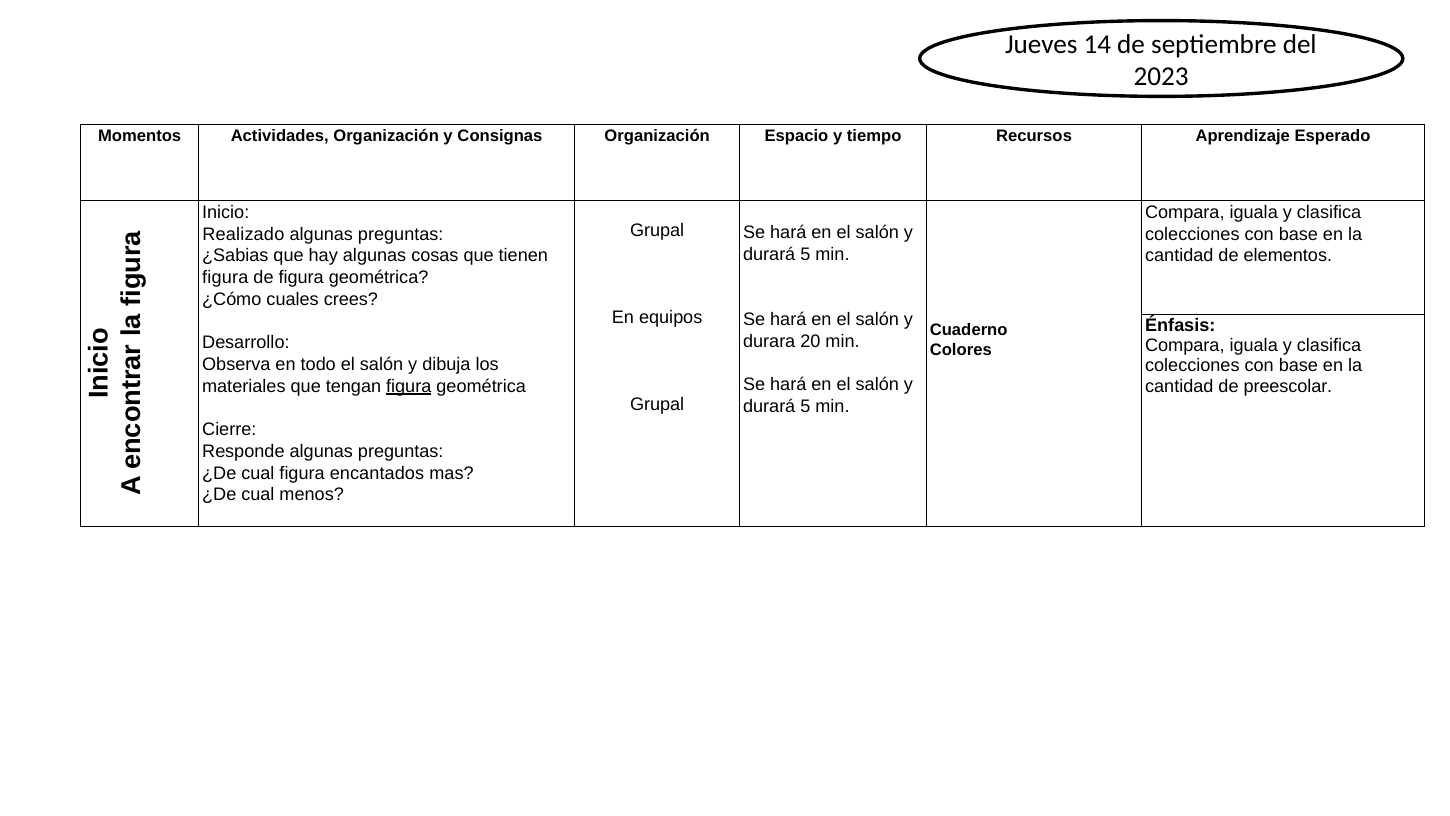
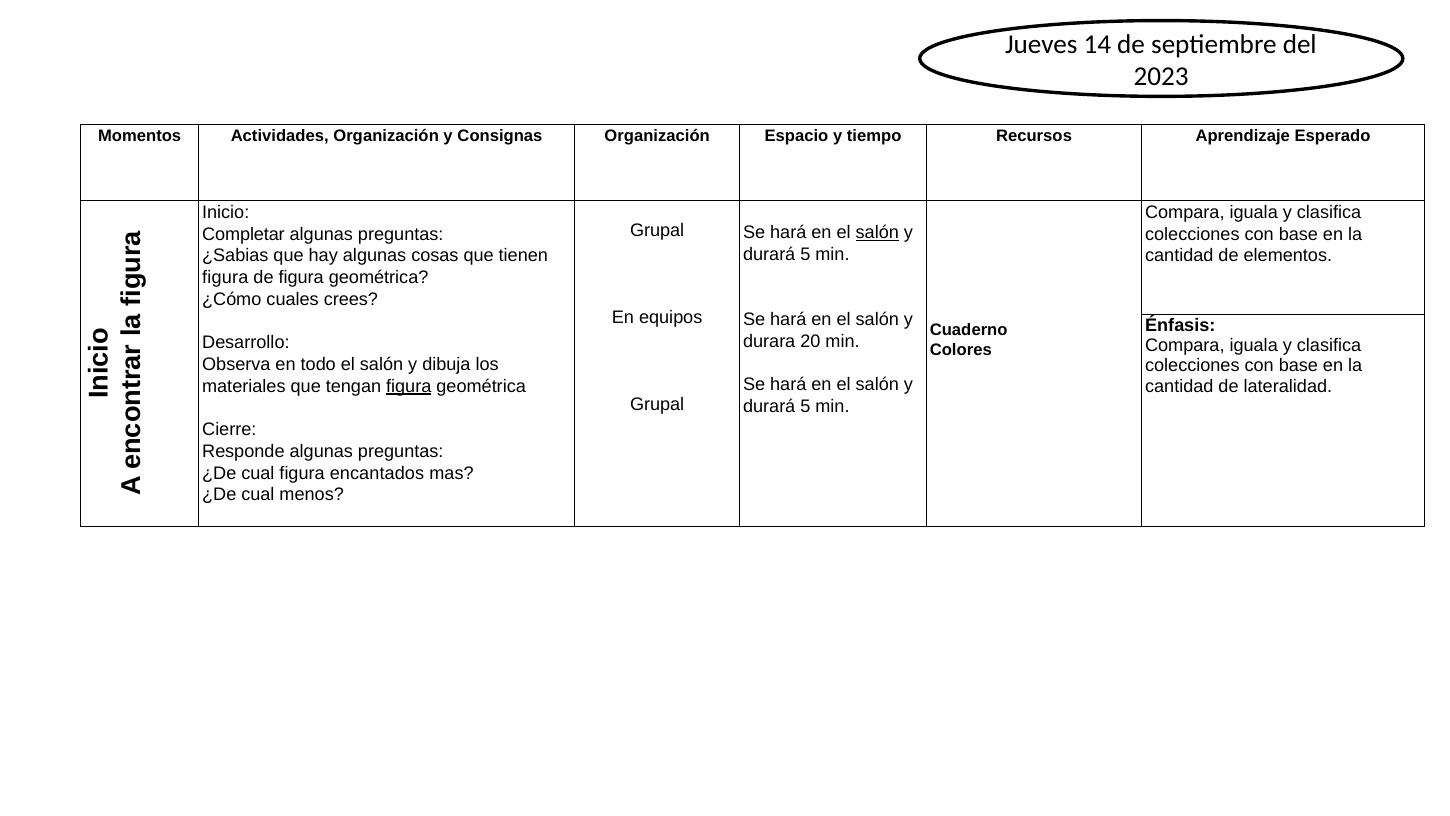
salón underline: none -> present (877, 233)
Realizado: Realizado -> Completar (243, 234)
preescolar: preescolar -> lateralidad (1288, 386)
